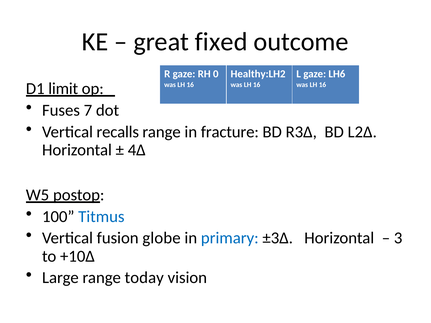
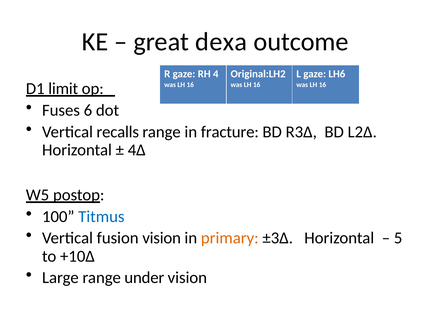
fixed: fixed -> dexa (221, 42)
0: 0 -> 4 (216, 74)
Healthy:LH2: Healthy:LH2 -> Original:LH2 (258, 74)
7: 7 -> 6 (88, 110)
fusion globe: globe -> vision (162, 238)
primary colour: blue -> orange (230, 238)
3: 3 -> 5 (398, 238)
today: today -> under (144, 278)
